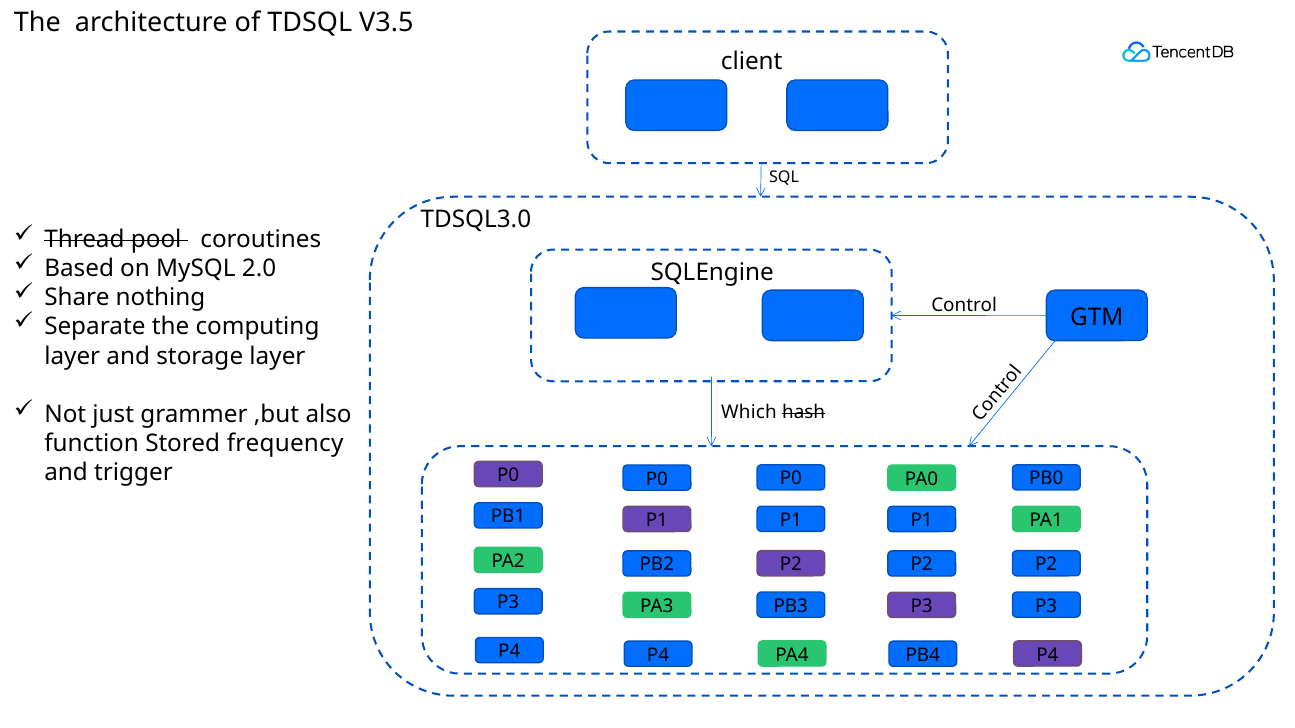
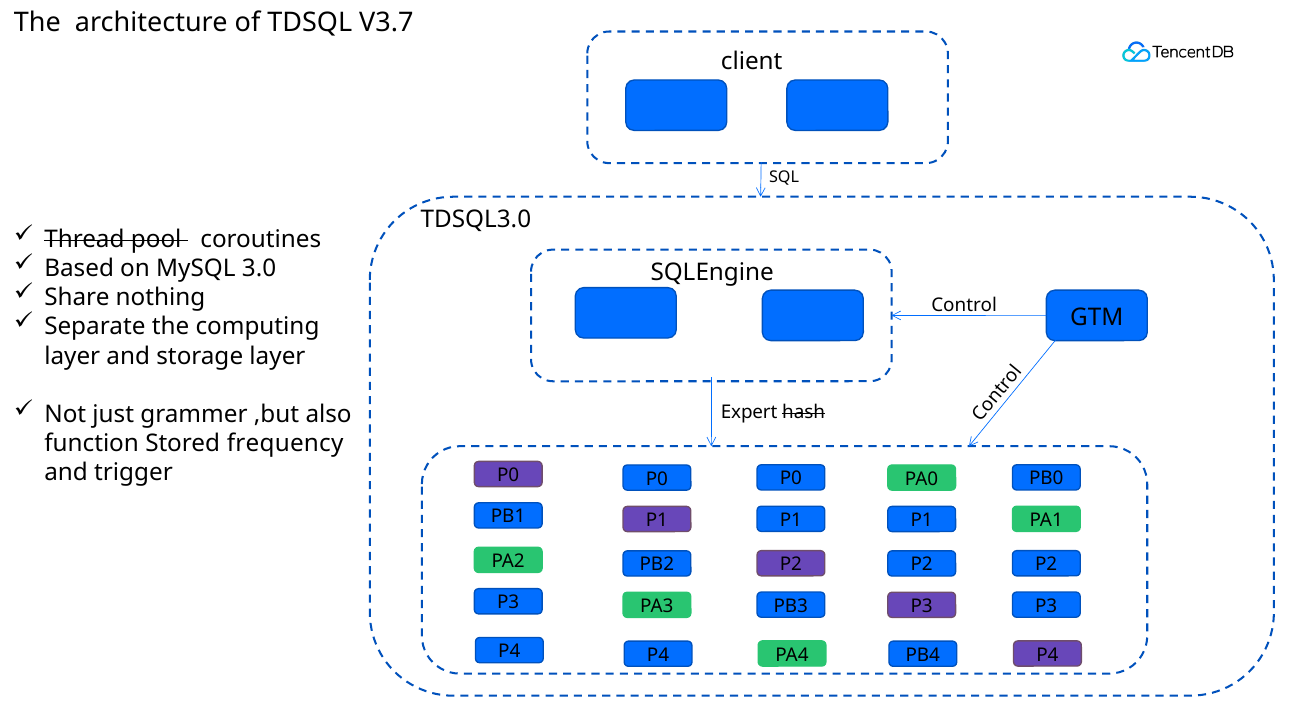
V3.5: V3.5 -> V3.7 (386, 23)
2.0: 2.0 -> 3.0 (259, 269)
Which: Which -> Expert (749, 413)
